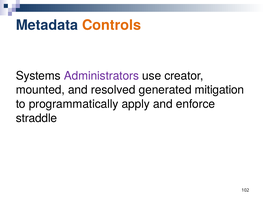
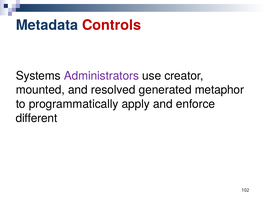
Controls colour: orange -> red (112, 25)
mitigation: mitigation -> metaphor (219, 90)
straddle: straddle -> different (36, 118)
